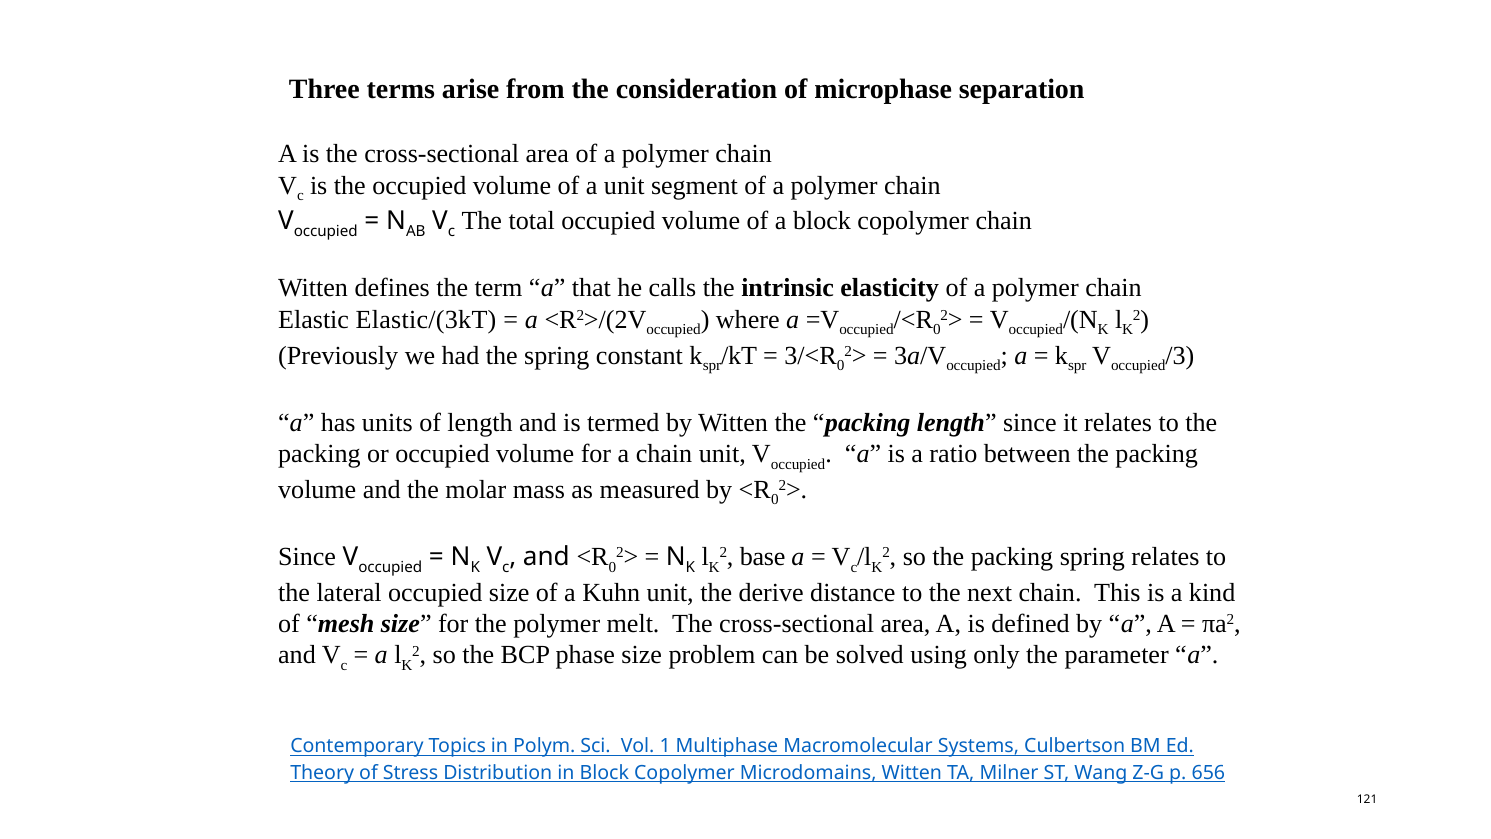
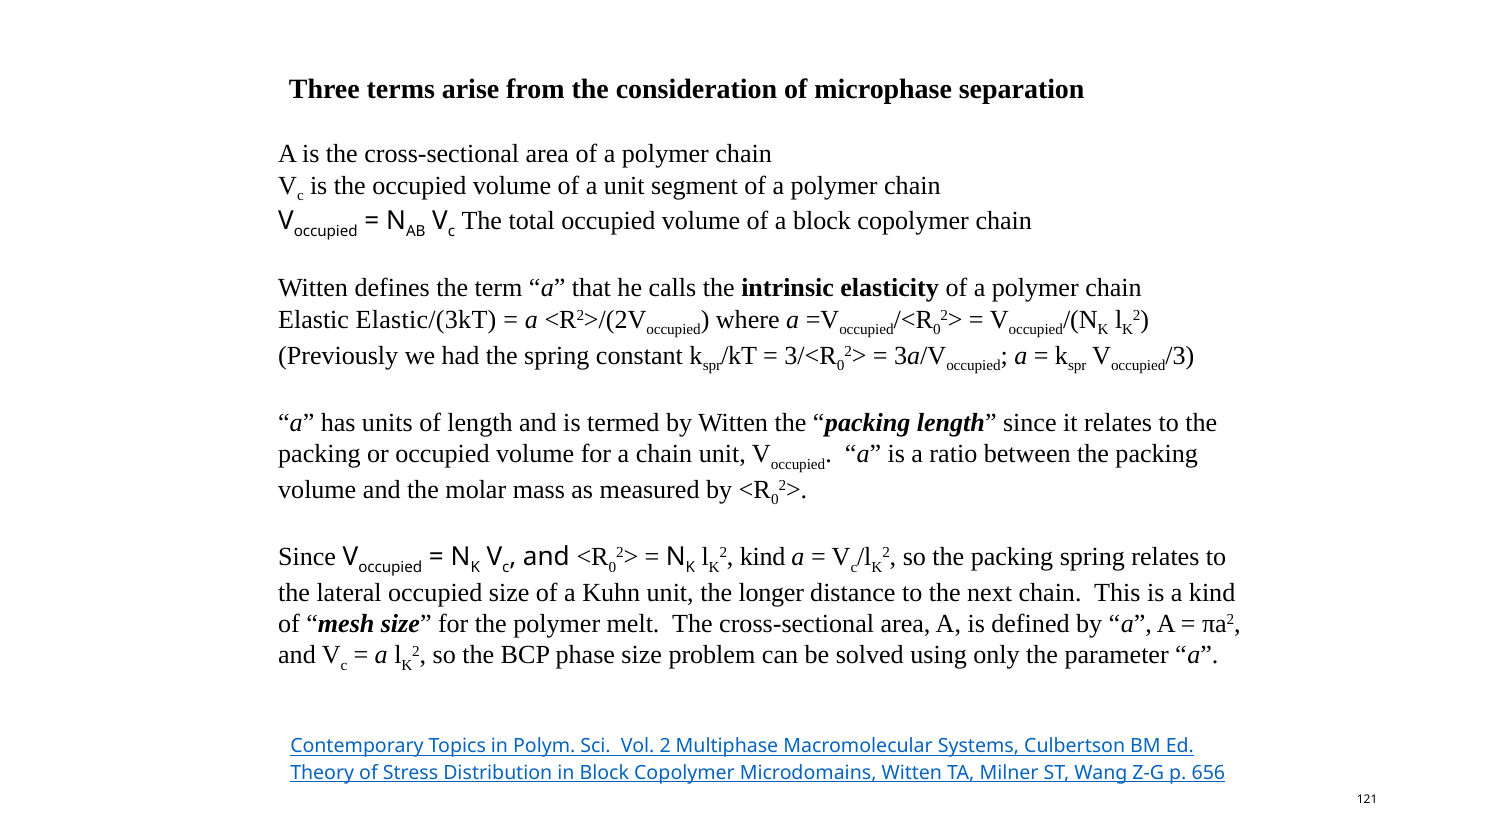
base: base -> kind (763, 557)
derive: derive -> longer (771, 592)
Vol 1: 1 -> 2 (665, 746)
